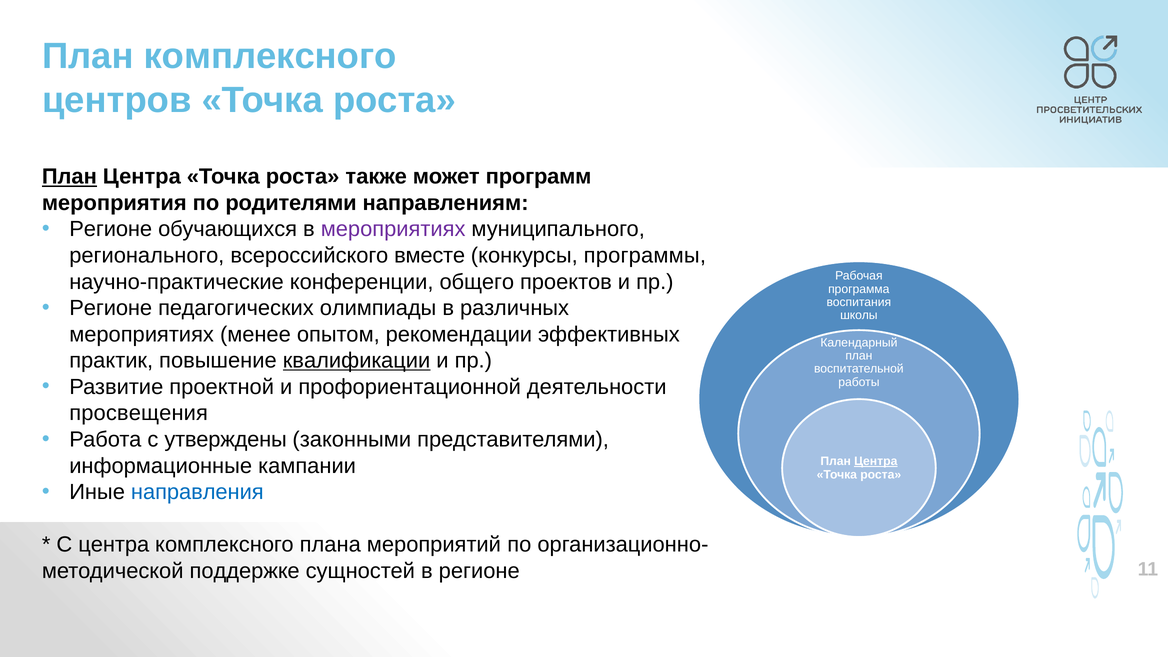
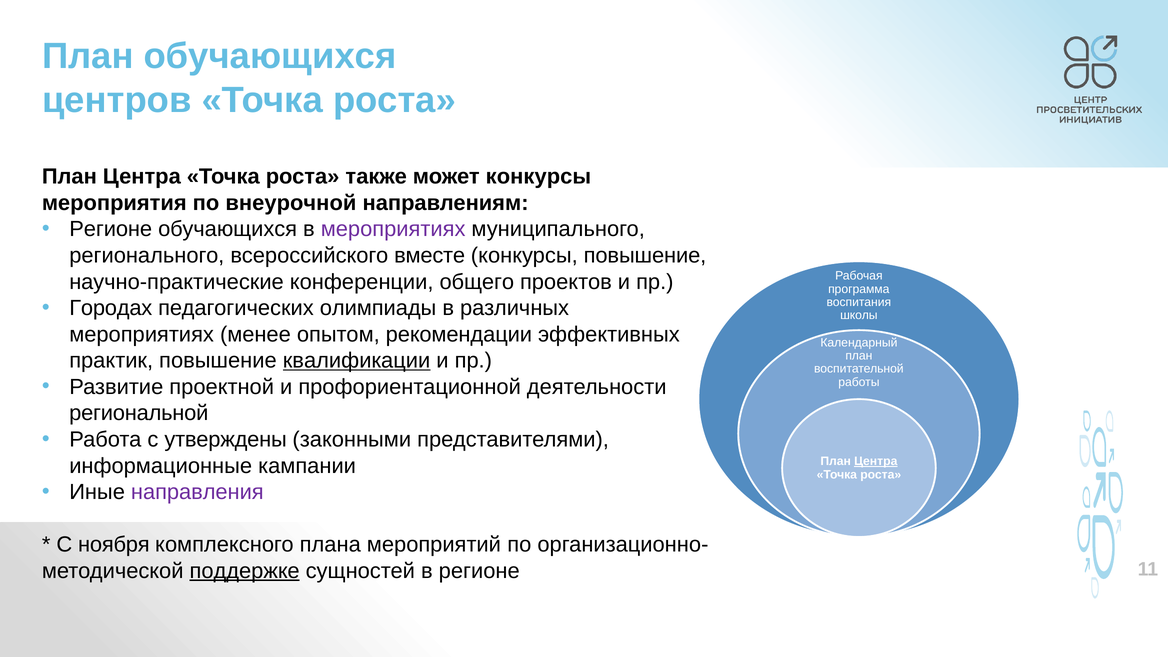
План комплексного: комплексного -> обучающихся (270, 56)
План underline: present -> none (69, 177)
может программ: программ -> конкурсы (538, 177)
родителями: родителями -> внеурочной (291, 203)
конкурсы программы: программы -> повышение (645, 256)
Регионе: Регионе -> Городах (111, 308)
просвещения: просвещения -> региональной (139, 413)
направления colour: blue -> purple (197, 492)
С центра: центра -> ноября (114, 545)
поддержке underline: none -> present (245, 571)
